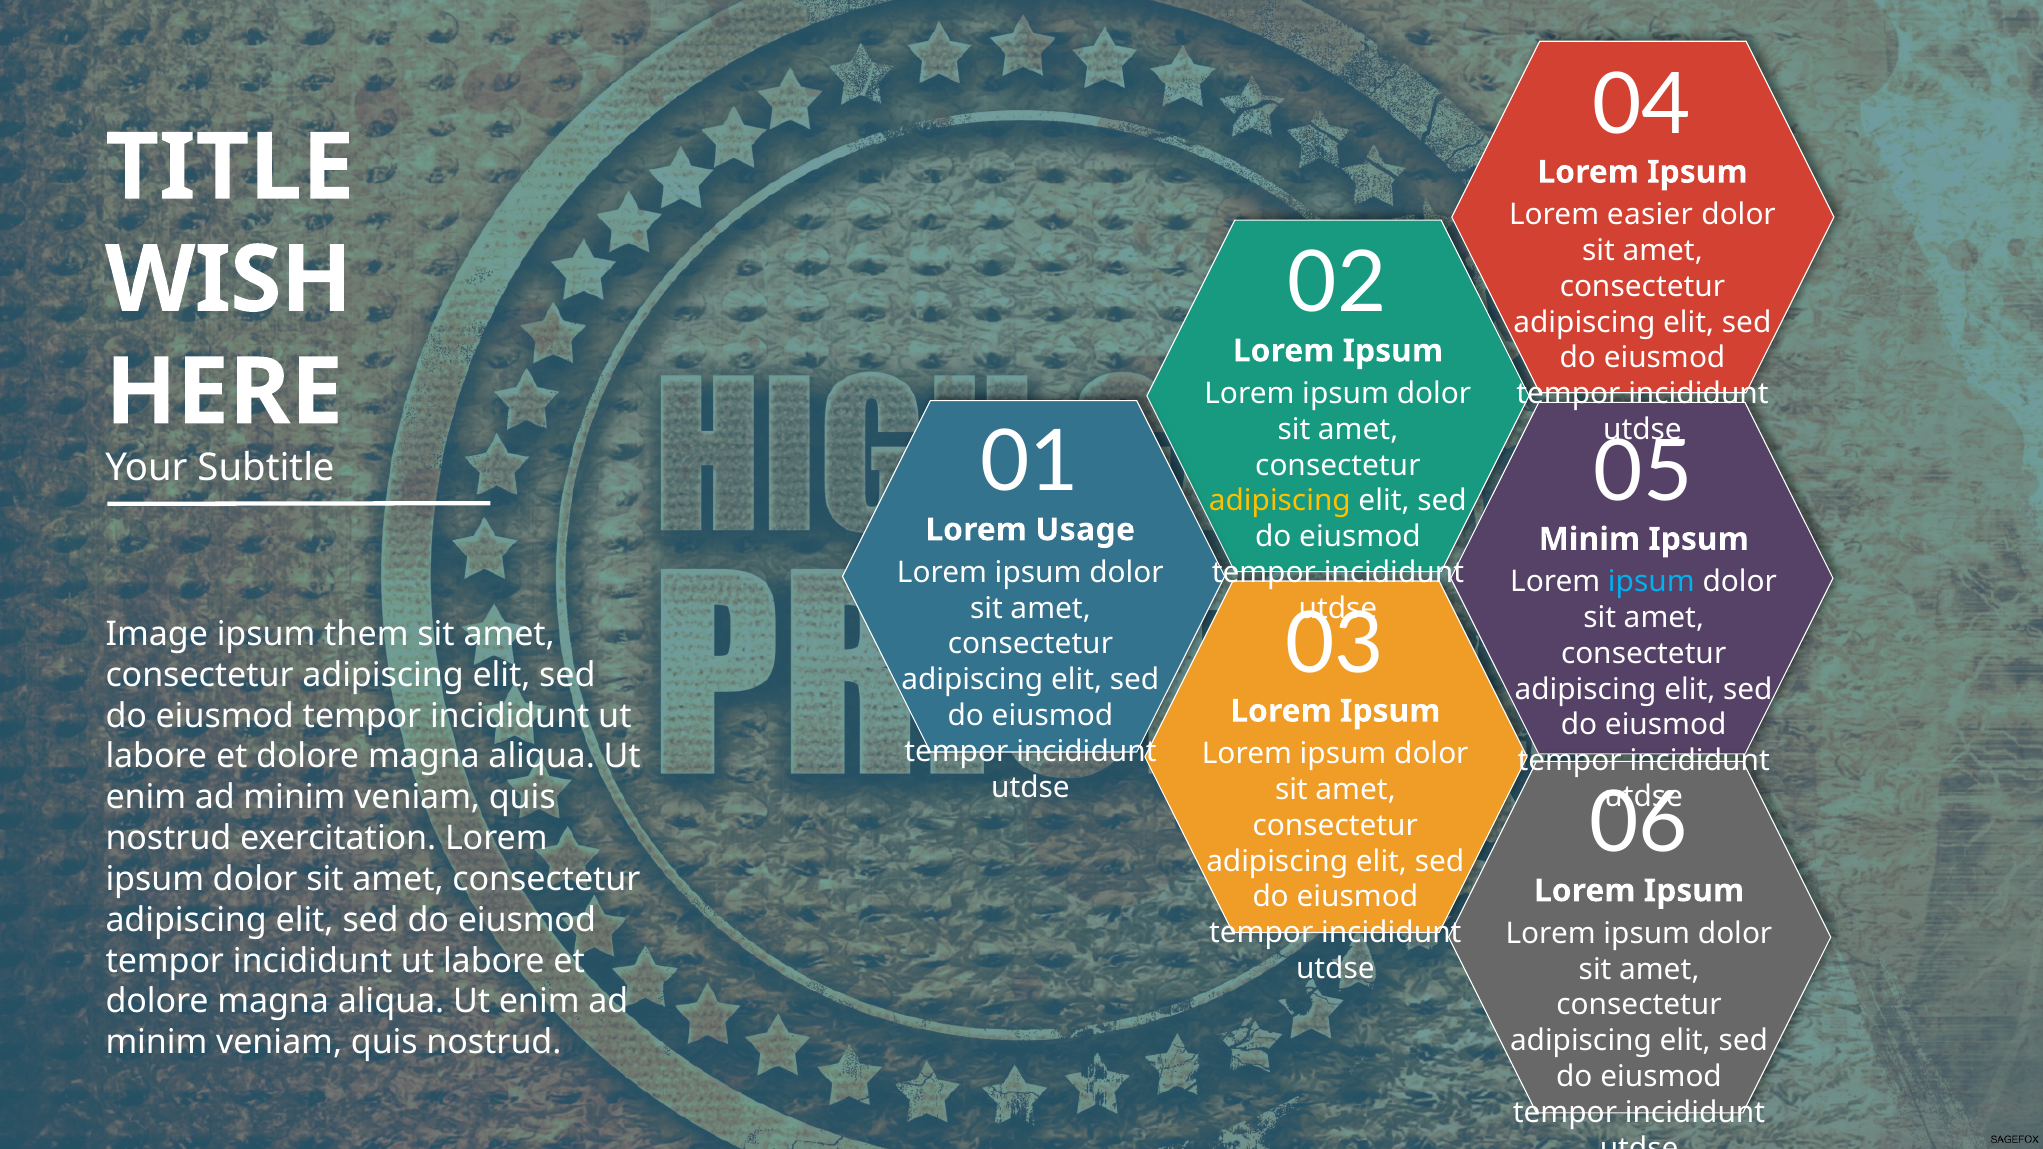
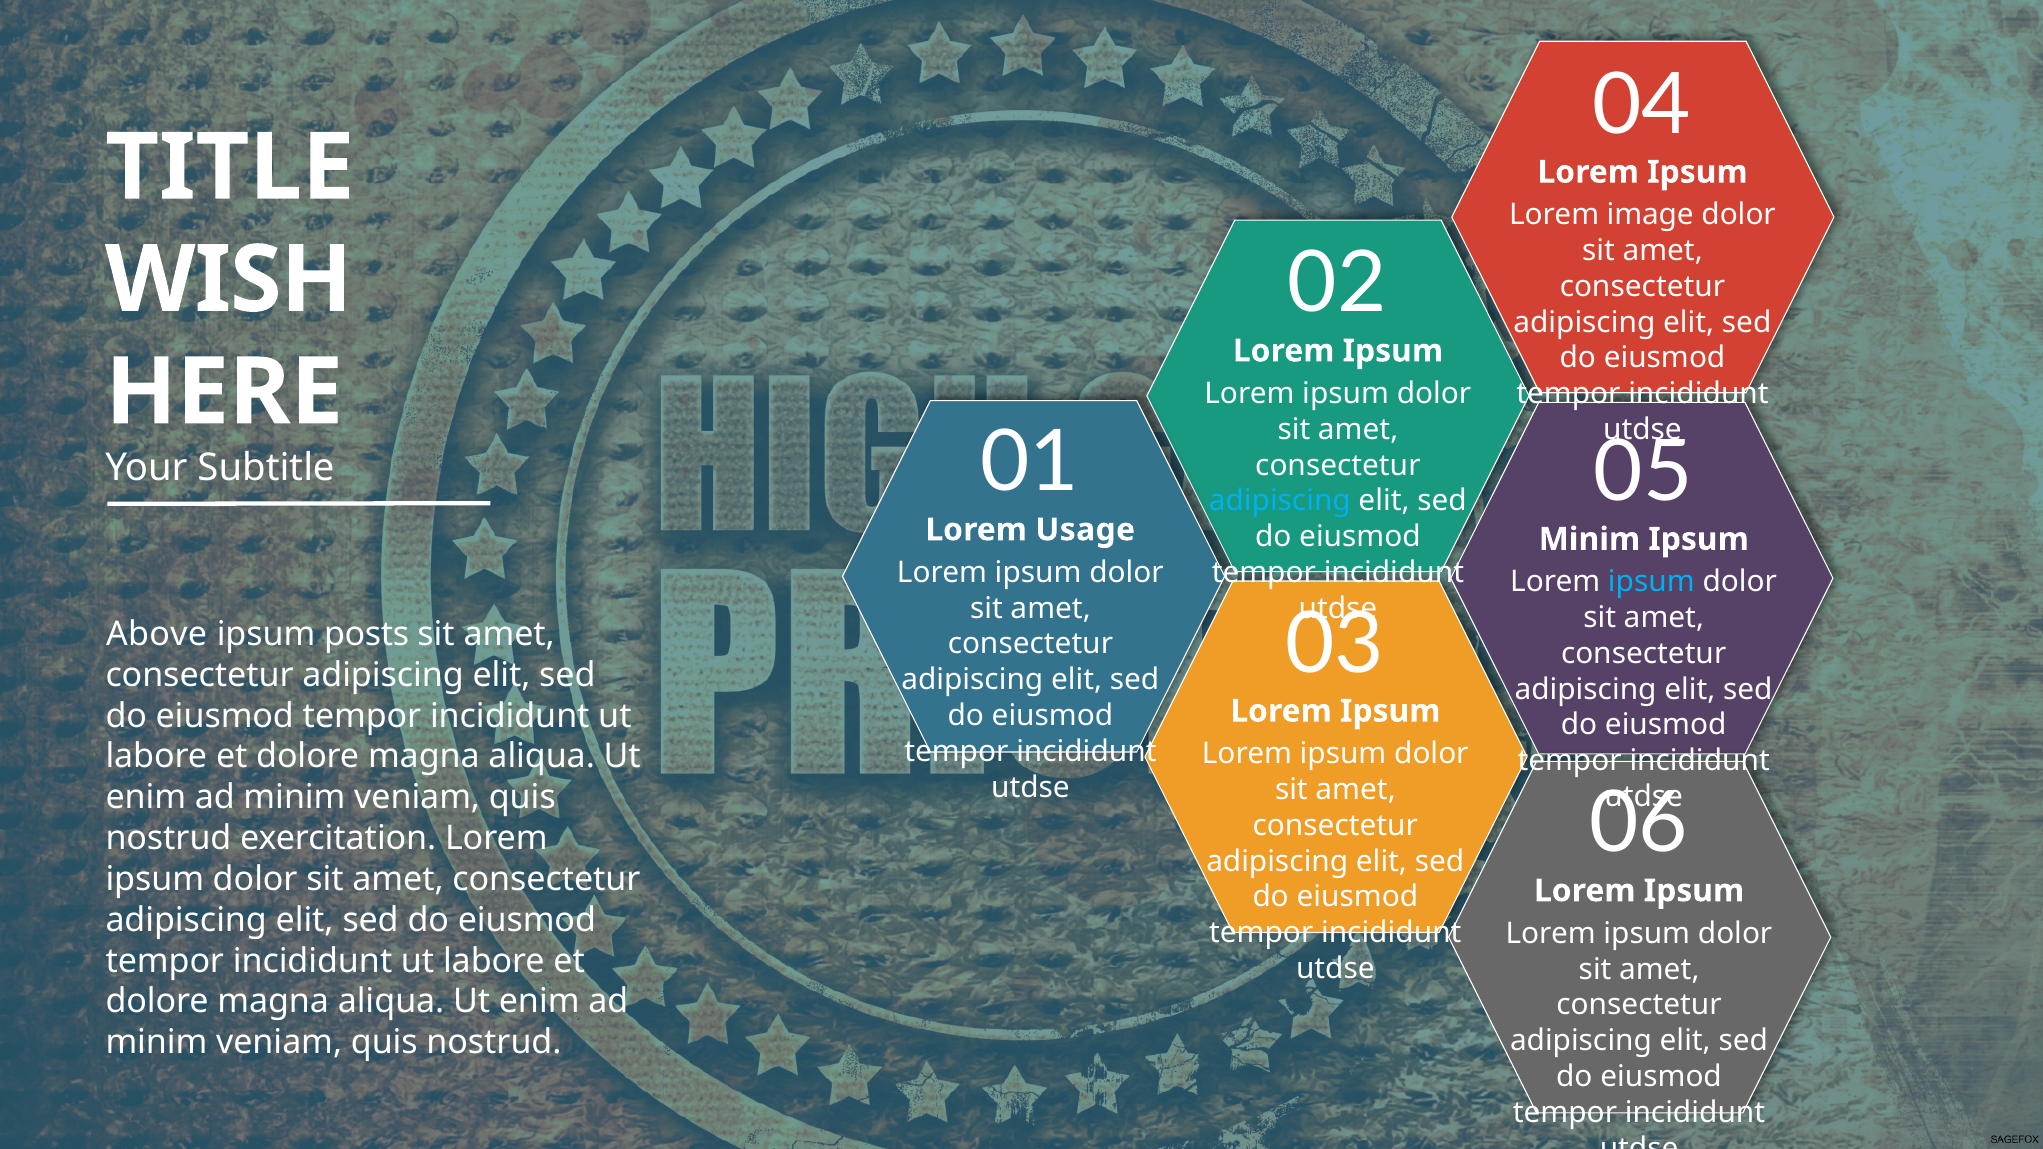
easier: easier -> image (1650, 215)
adipiscing colour: yellow -> light blue (1280, 501)
Image: Image -> Above (157, 634)
them: them -> posts (367, 634)
